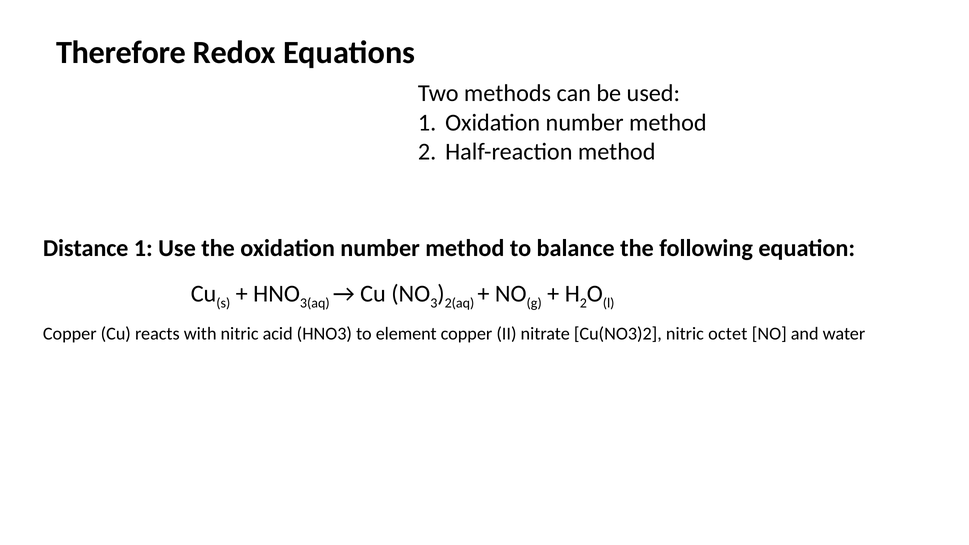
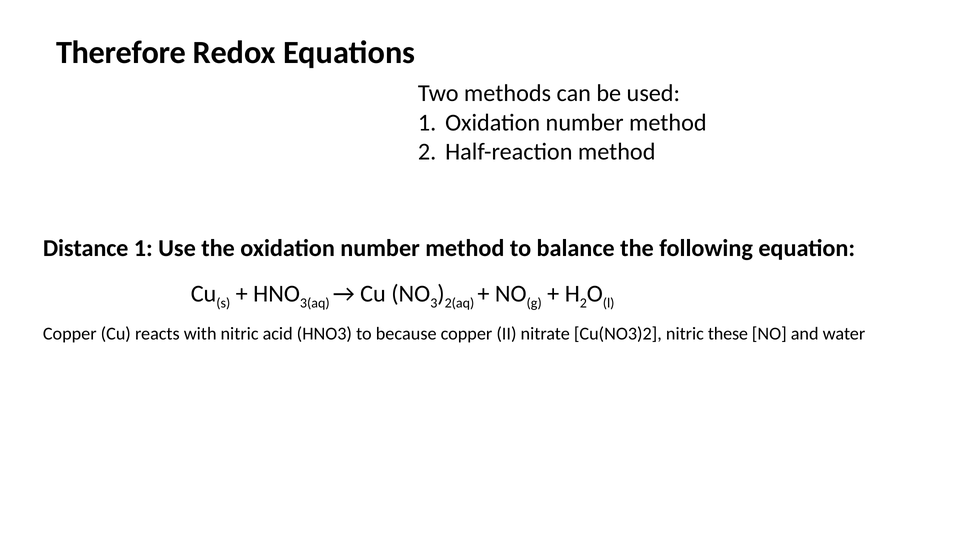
element: element -> because (406, 334)
octet: octet -> these (728, 334)
